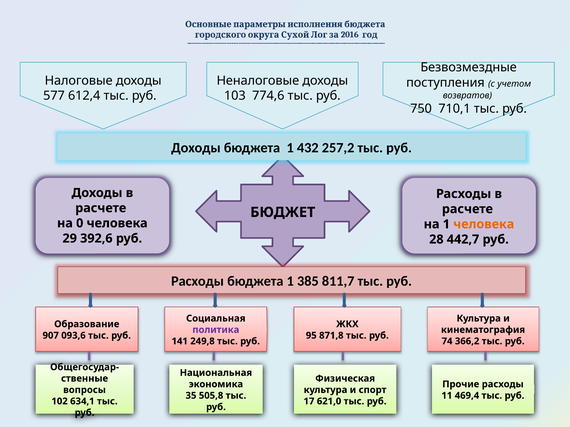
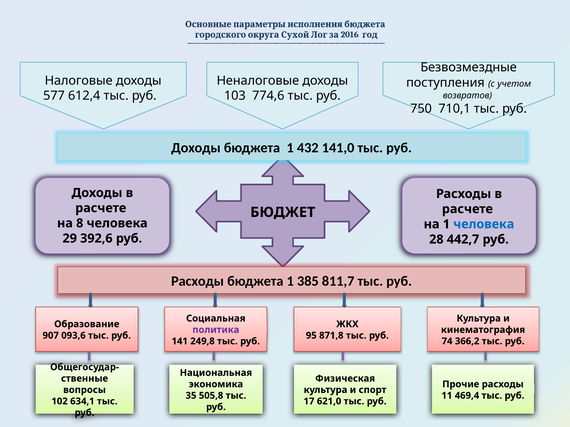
257,2: 257,2 -> 141,0 (338, 148)
0: 0 -> 8 (80, 223)
человека colour: orange -> blue (484, 224)
